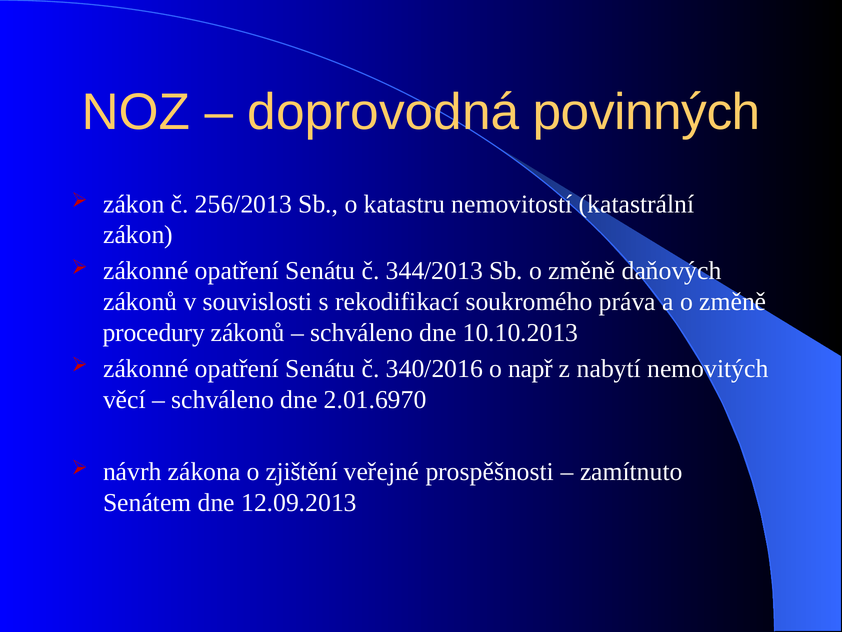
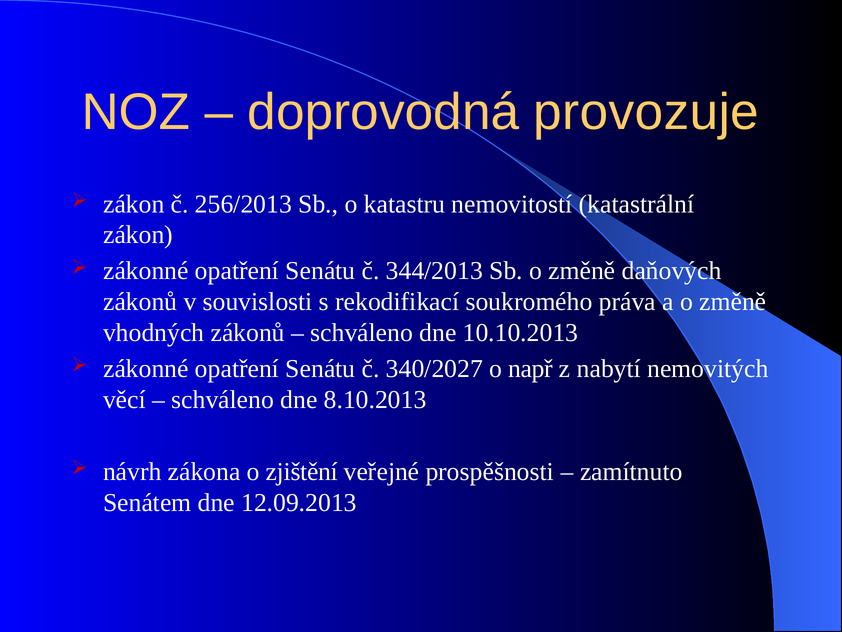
povinných: povinných -> provozuje (646, 112)
procedury: procedury -> vhodných (154, 332)
340/2016: 340/2016 -> 340/2027 (434, 368)
2.01.6970: 2.01.6970 -> 8.10.2013 (375, 399)
